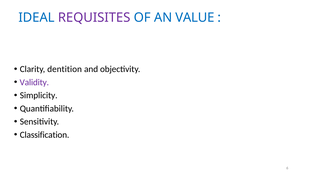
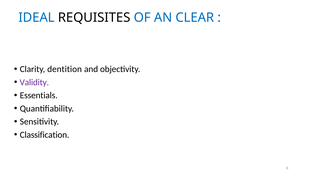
REQUISITES colour: purple -> black (94, 17)
VALUE: VALUE -> CLEAR (195, 17)
Simplicity: Simplicity -> Essentials (39, 95)
